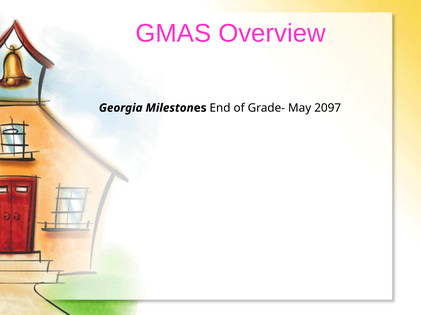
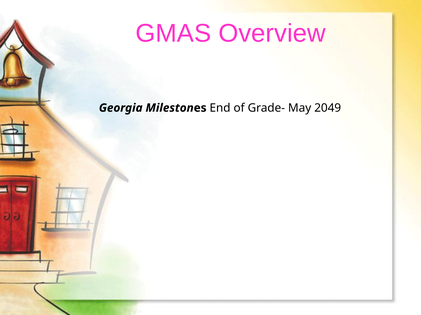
2097: 2097 -> 2049 (328, 108)
